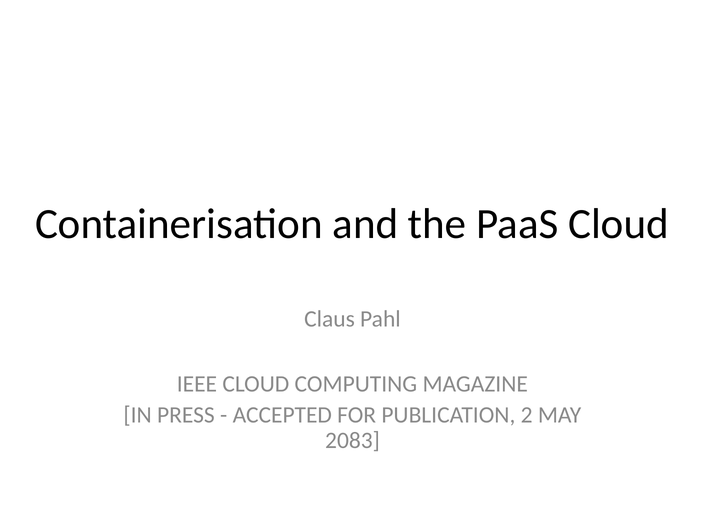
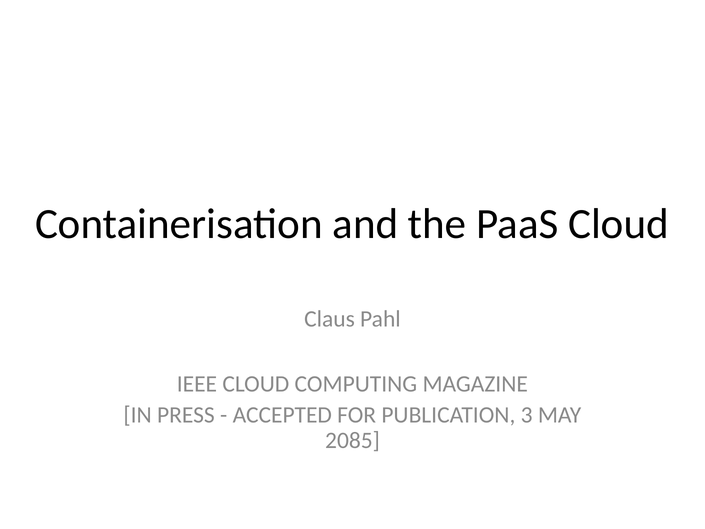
2: 2 -> 3 (527, 415)
2083: 2083 -> 2085 (353, 440)
